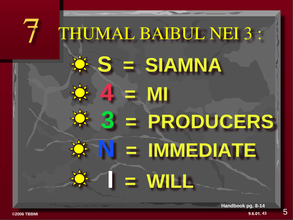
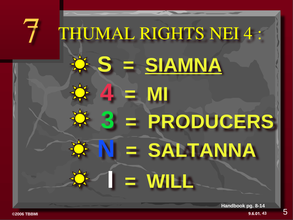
BAIBUL: BAIBUL -> RIGHTS (172, 33)
NEI 3: 3 -> 4 (248, 33)
SIAMNA underline: none -> present (183, 65)
IMMEDIATE: IMMEDIATE -> SALTANNA (202, 150)
